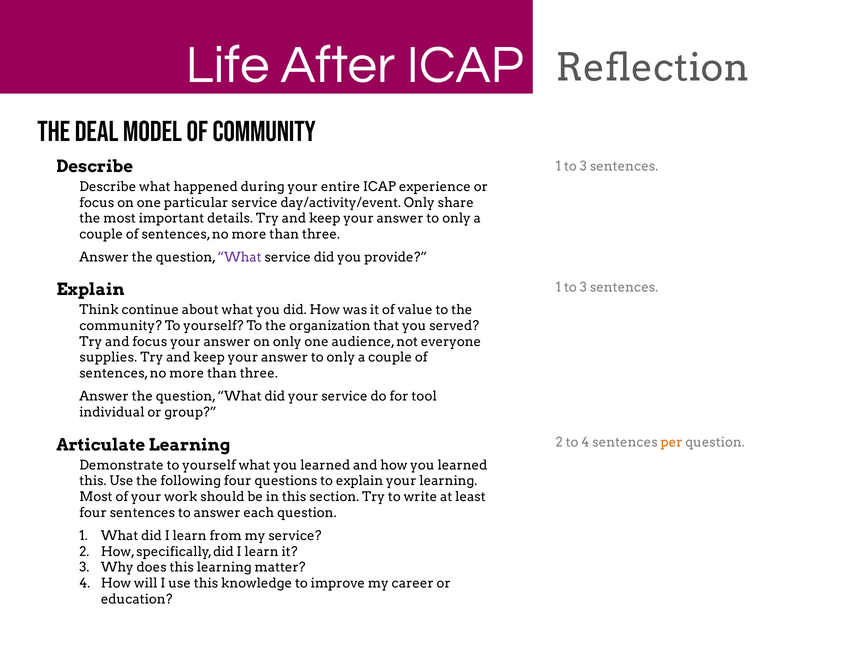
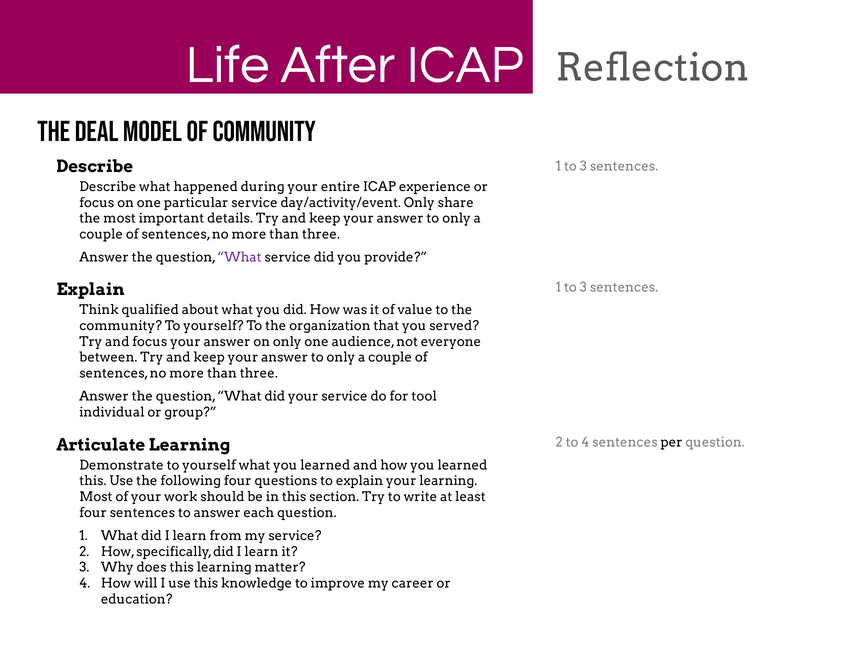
continue: continue -> qualified (150, 310)
supplies: supplies -> between (108, 358)
per colour: orange -> black (672, 443)
